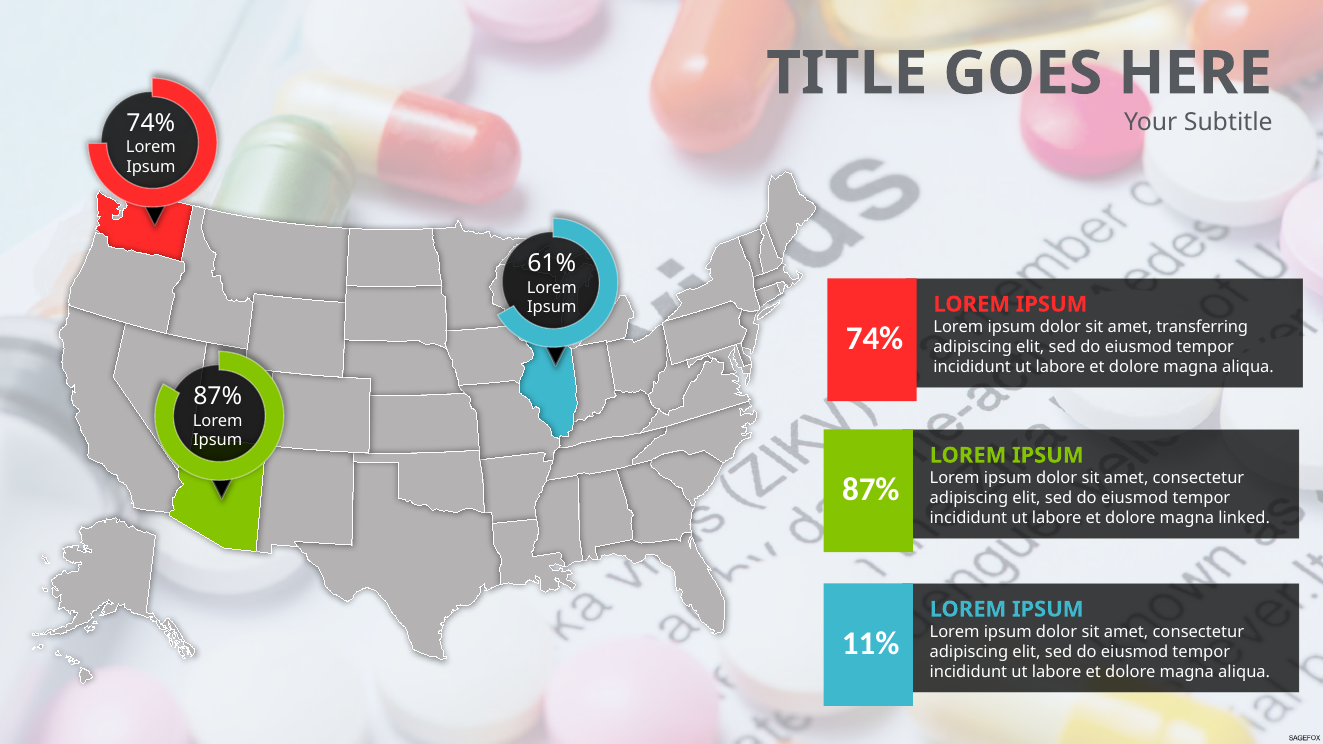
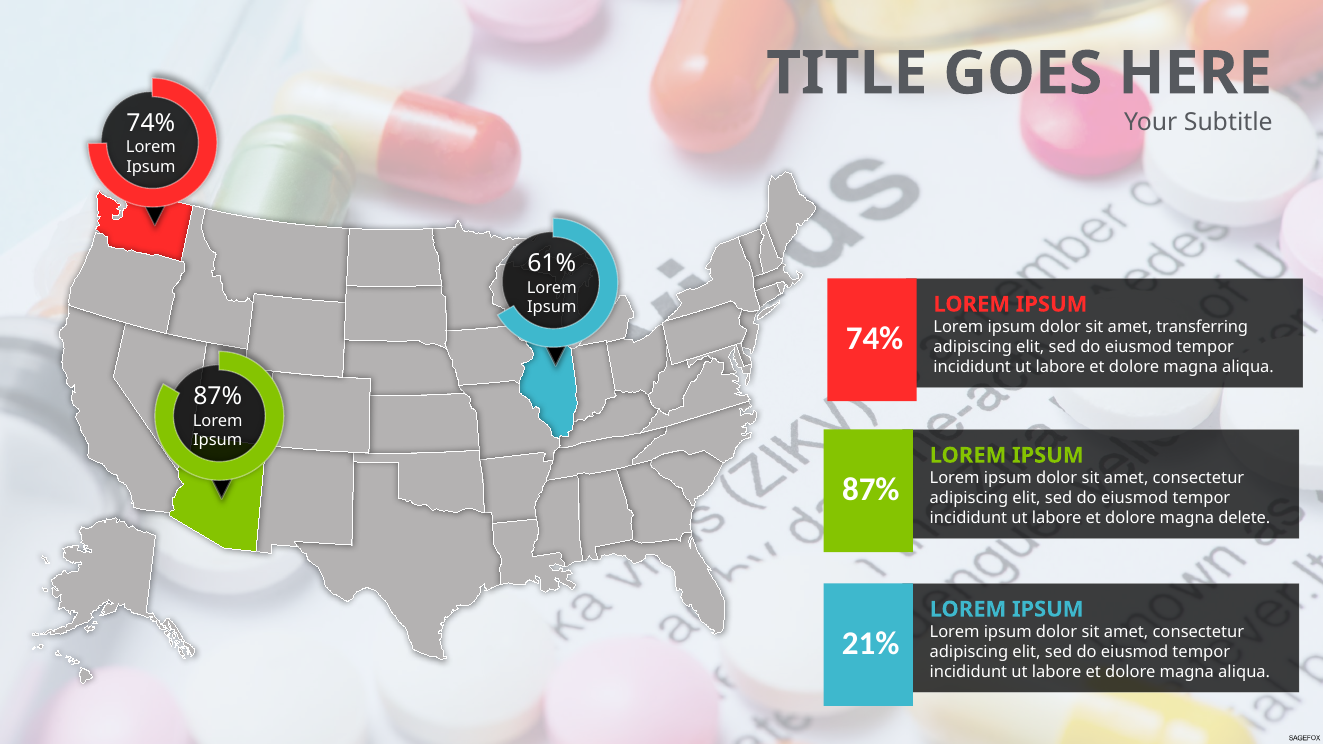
linked: linked -> delete (1244, 518)
11%: 11% -> 21% (871, 644)
